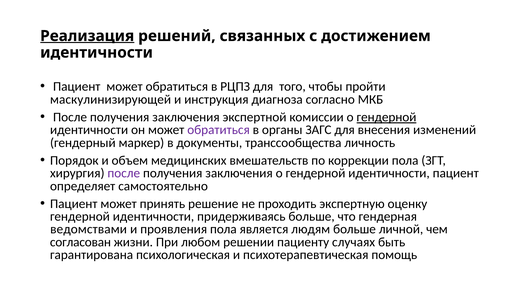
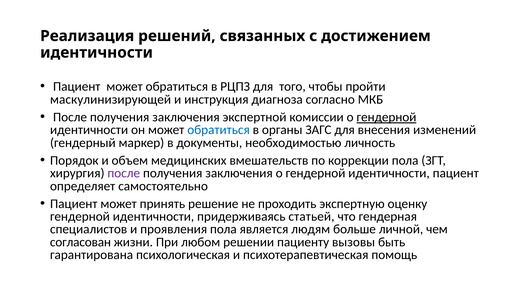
Реализация underline: present -> none (87, 36)
обратиться colour: purple -> blue (219, 130)
транссообщества: транссообщества -> необходимостью (293, 143)
придерживаясь больше: больше -> статьей (311, 217)
ведомствами: ведомствами -> специалистов (89, 230)
случаях: случаях -> вызовы (354, 242)
